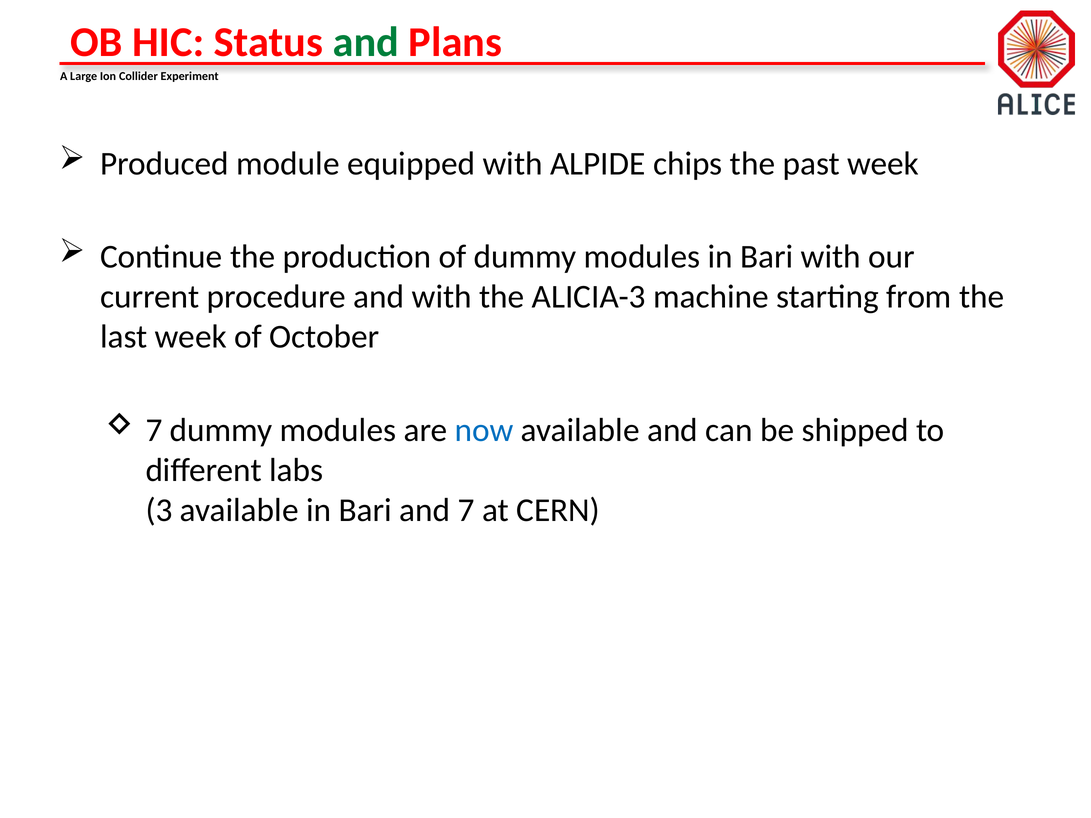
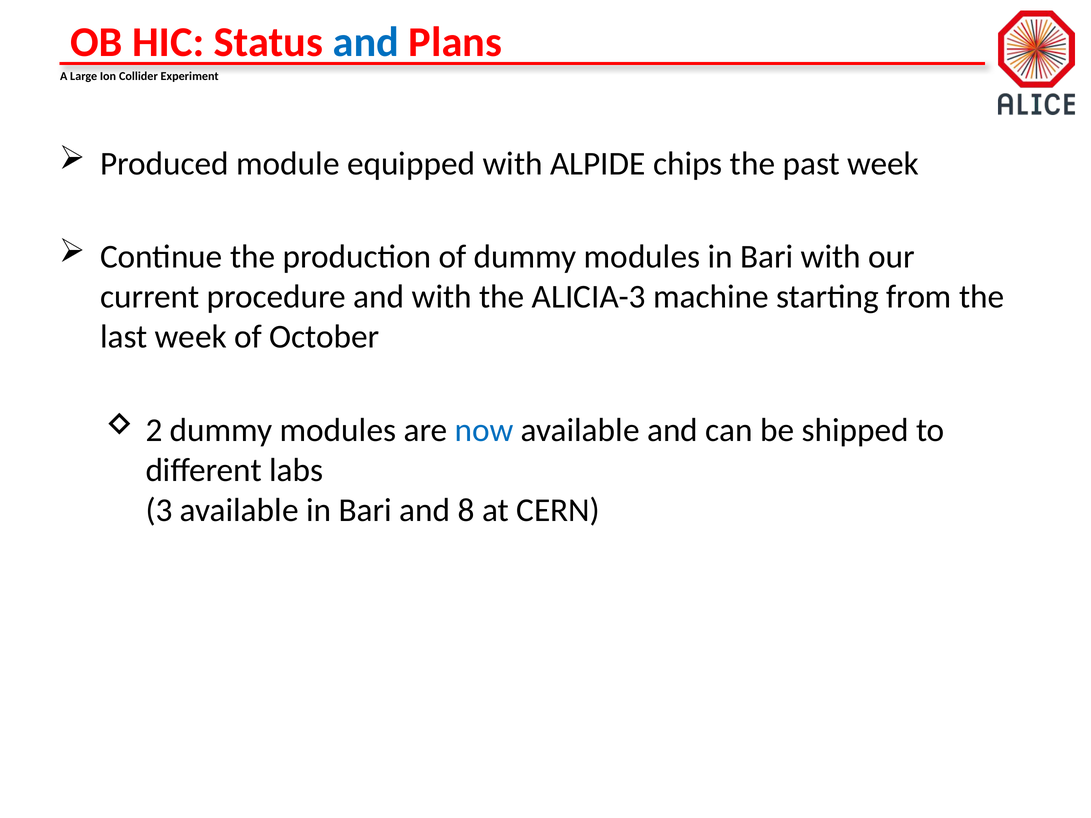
and colour: green -> blue (366, 42)
7: 7 -> 2 (154, 430)
and 7: 7 -> 8 (466, 510)
